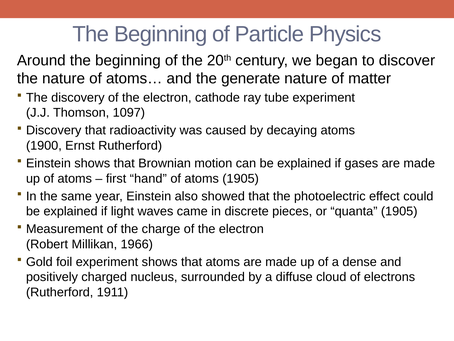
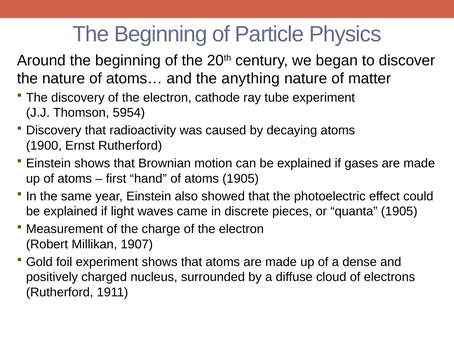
generate: generate -> anything (251, 78)
1097: 1097 -> 5954 (129, 113)
1966: 1966 -> 1907 (137, 244)
